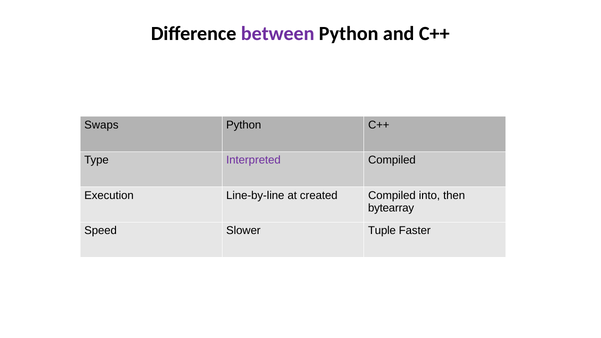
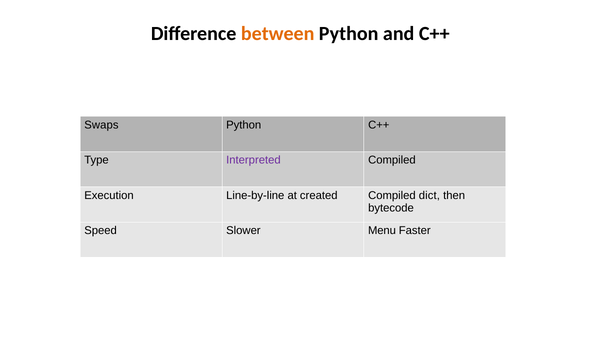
between colour: purple -> orange (278, 34)
into: into -> dict (429, 195)
bytearray: bytearray -> bytecode (391, 208)
Tuple: Tuple -> Menu (382, 231)
